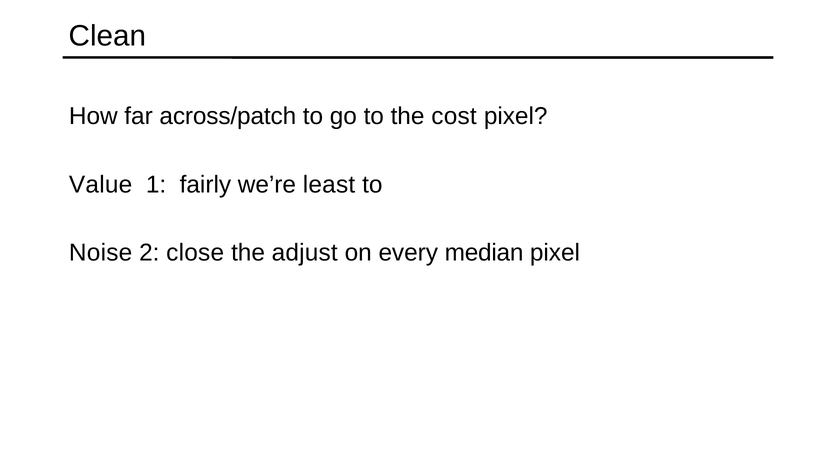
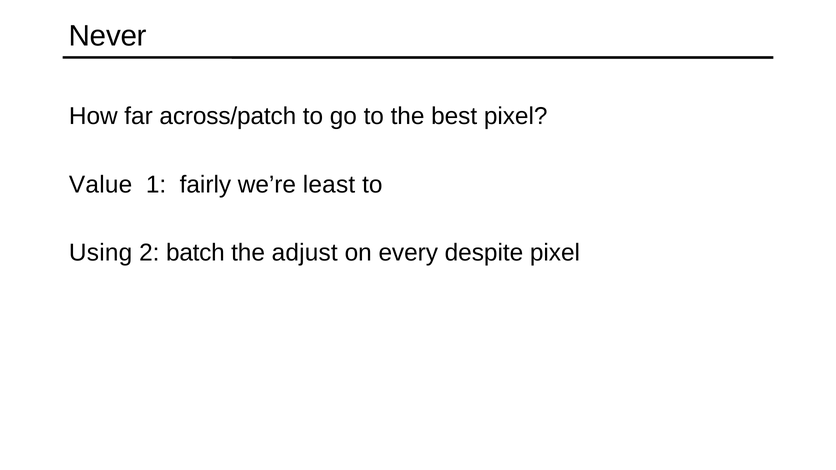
Clean: Clean -> Never (108, 36)
cost: cost -> best (454, 116)
Noise: Noise -> Using (101, 253)
close: close -> batch (195, 253)
median: median -> despite (484, 253)
